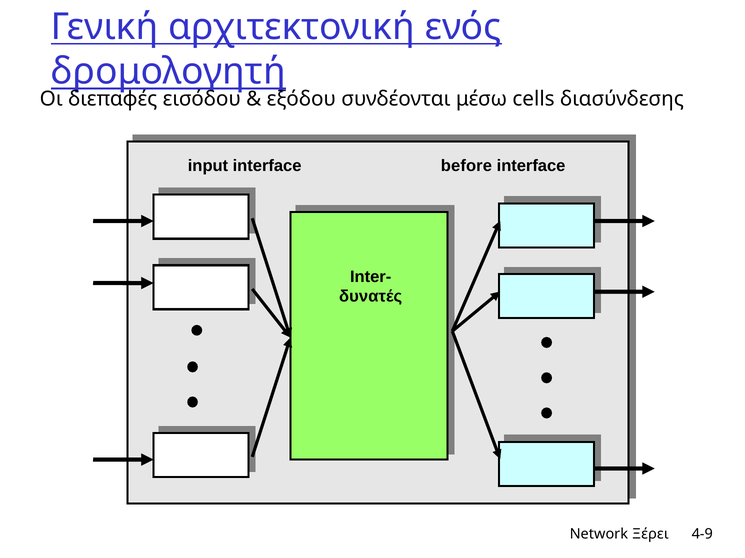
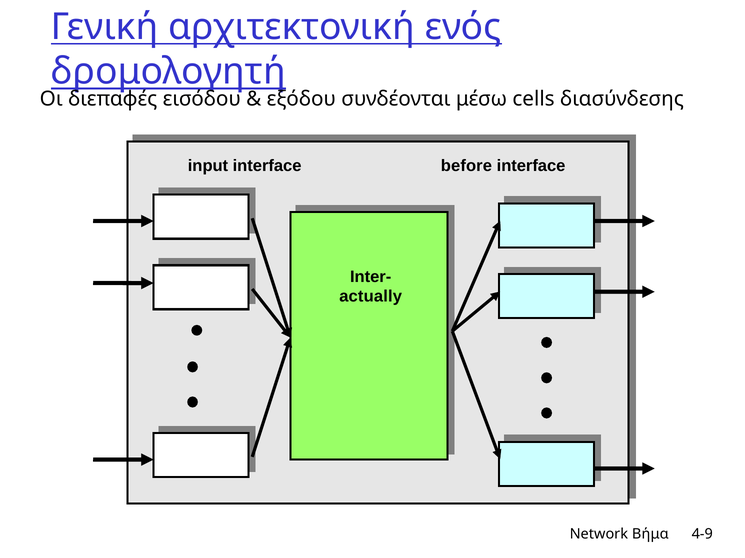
δυνατές: δυνατές -> actually (371, 297)
Ξέρει: Ξέρει -> Βήμα (650, 535)
